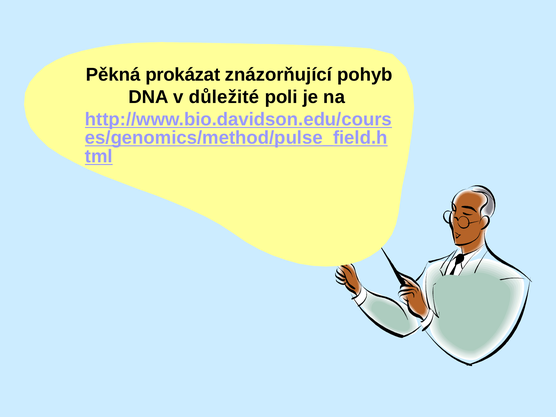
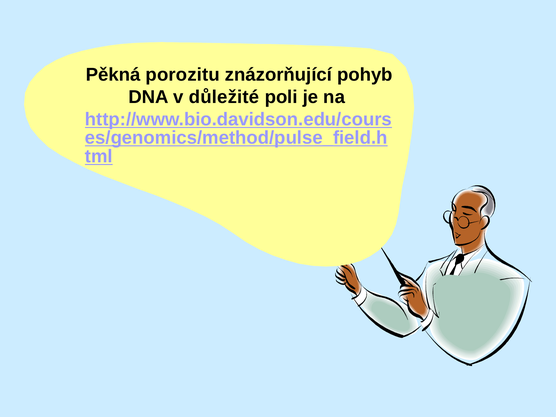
prokázat: prokázat -> porozitu (183, 75)
